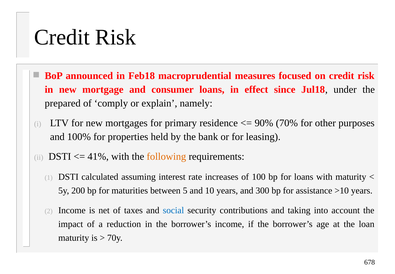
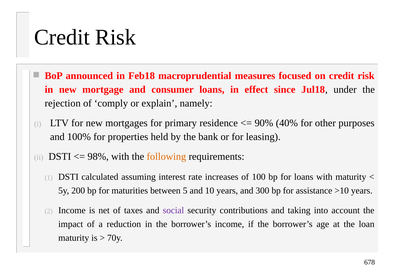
prepared: prepared -> rejection (63, 103)
70%: 70% -> 40% (287, 123)
41%: 41% -> 98% (98, 156)
social colour: blue -> purple (173, 210)
